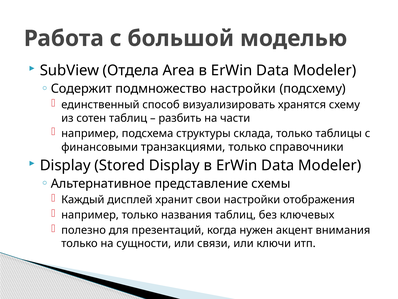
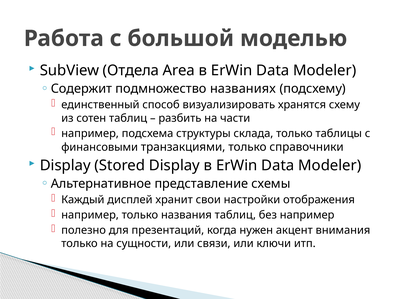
подмножество настройки: настройки -> названиях (243, 89)
без ключевых: ключевых -> например (307, 215)
